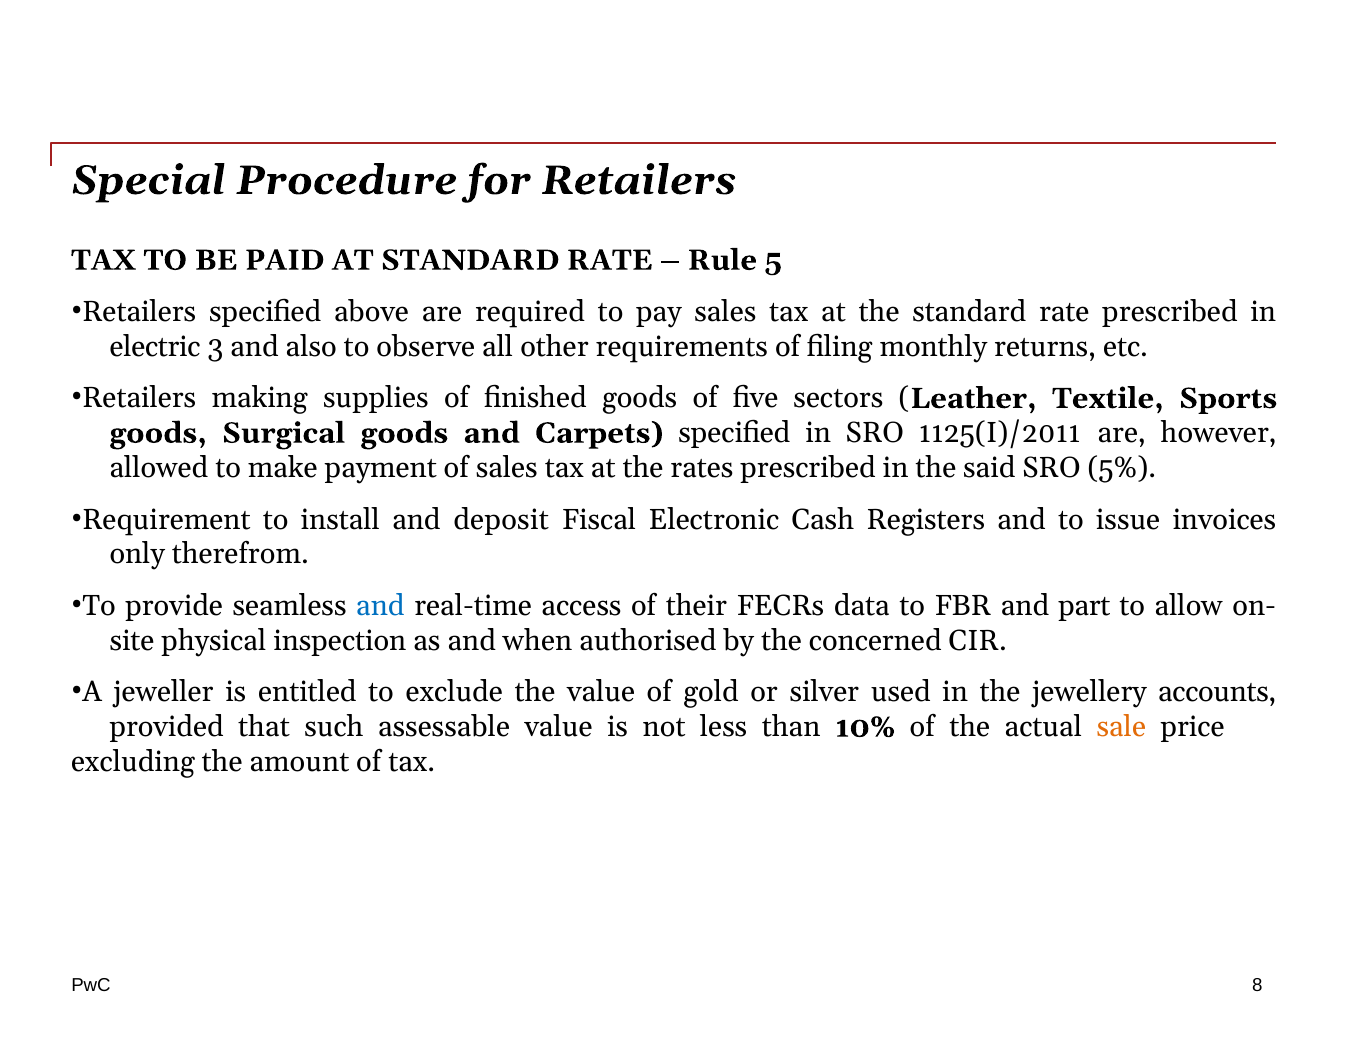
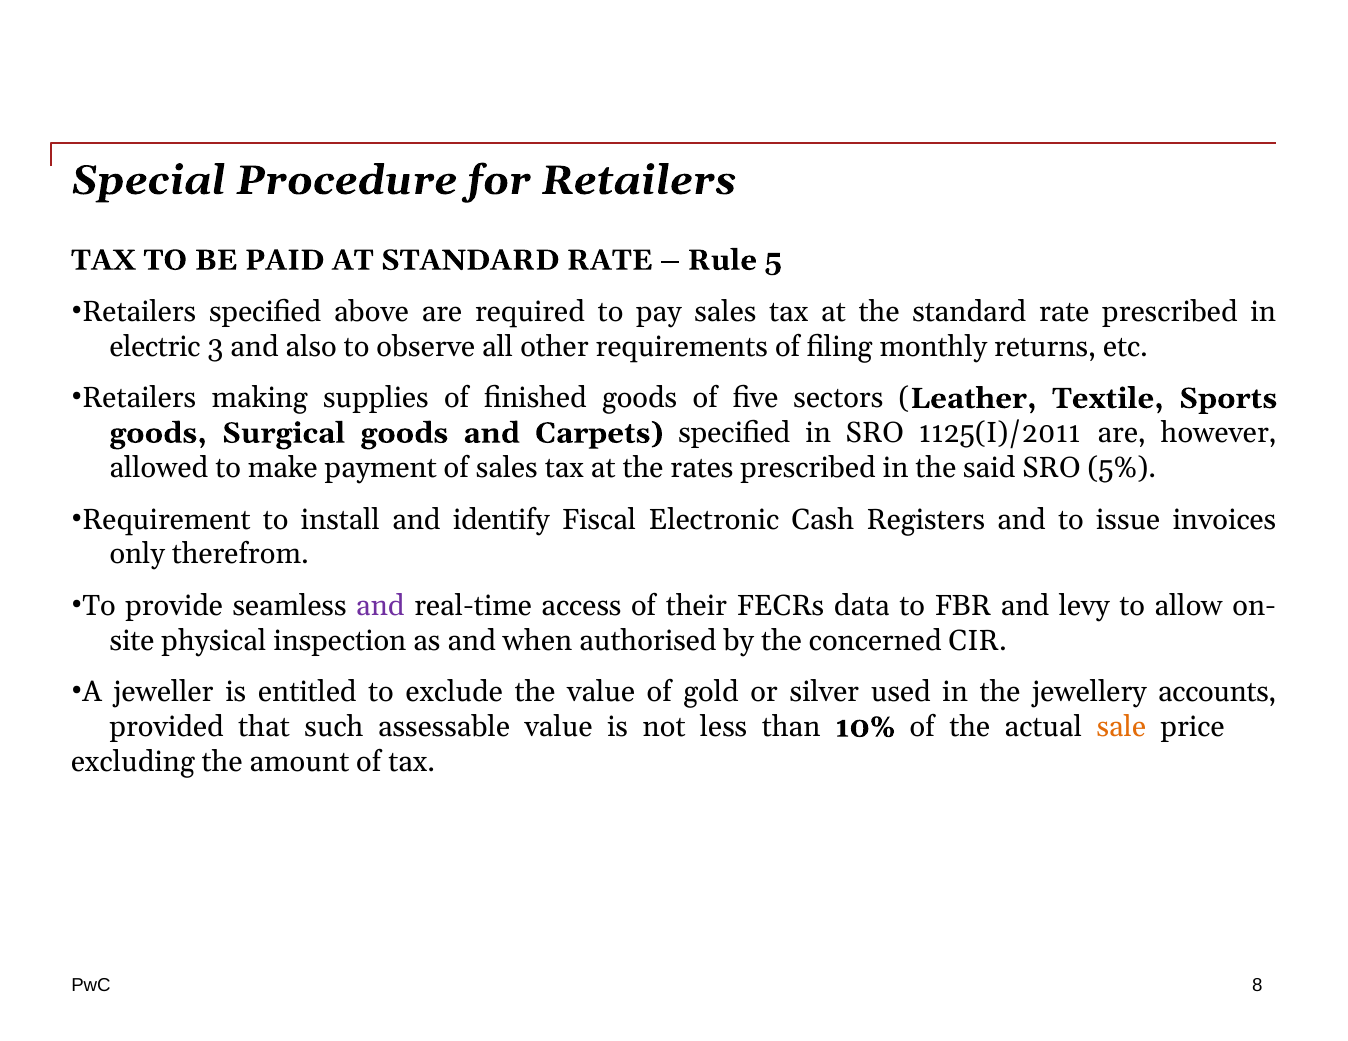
deposit: deposit -> identify (501, 520)
and colour: blue -> purple (380, 606)
part: part -> levy (1084, 606)
